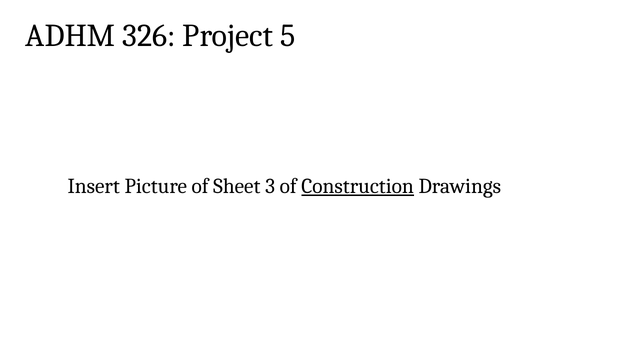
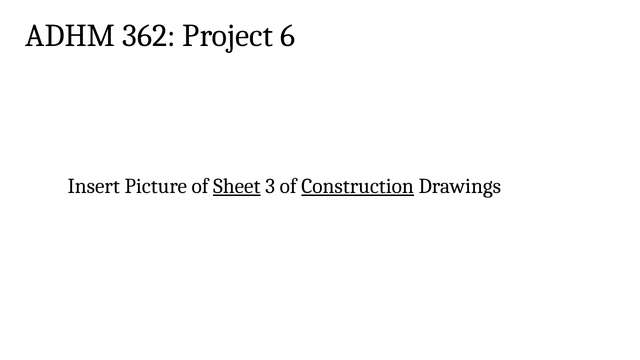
326: 326 -> 362 (149, 36)
5: 5 -> 6 (288, 36)
Sheet underline: none -> present (237, 186)
